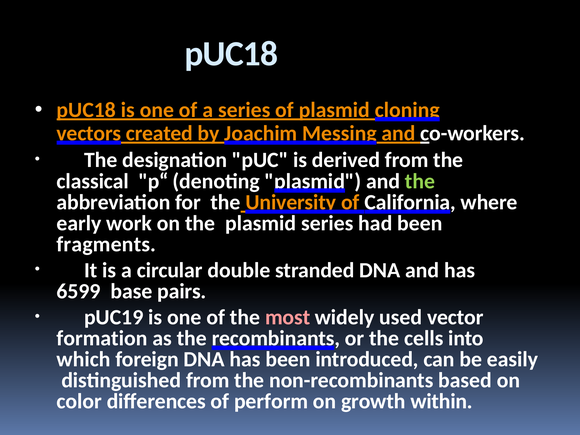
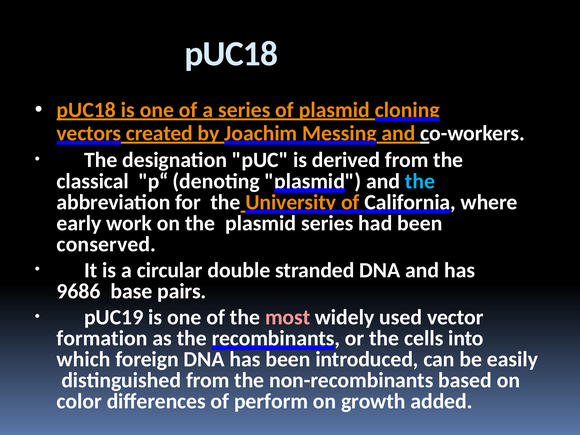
the colour: light green -> light blue (420, 181)
fragments: fragments -> conserved (106, 244)
6599: 6599 -> 9686 (79, 291)
within: within -> added (442, 401)
